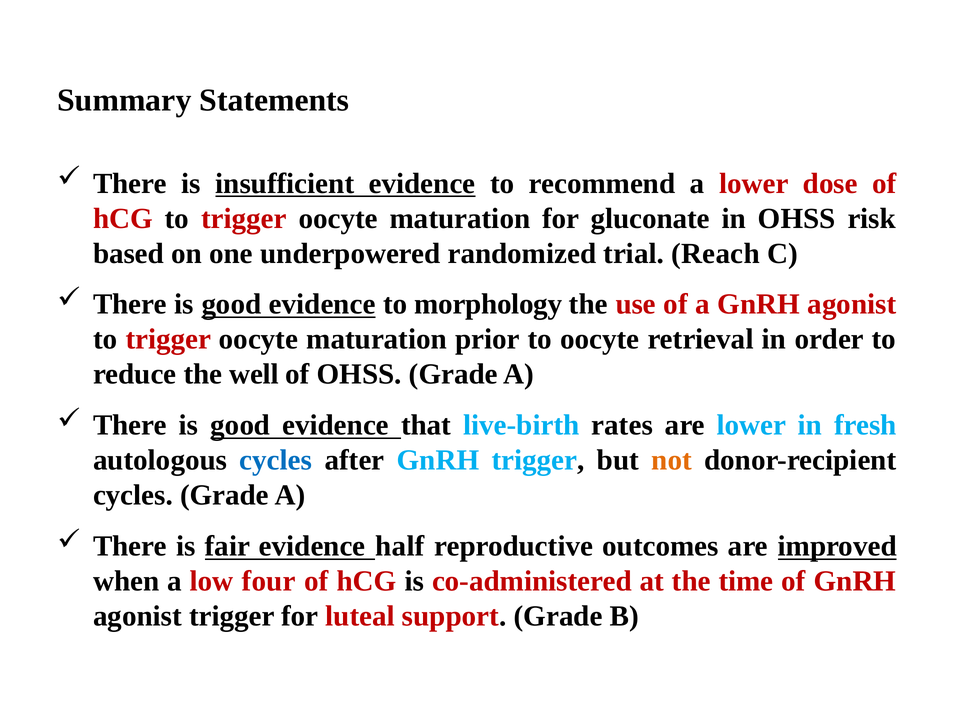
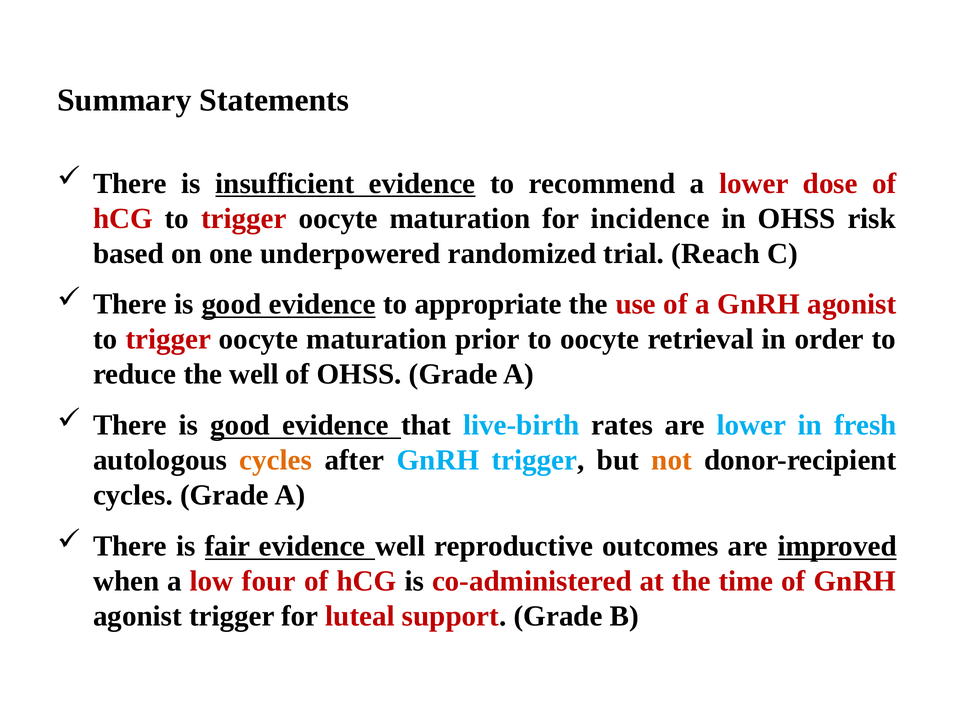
gluconate: gluconate -> incidence (650, 218)
morphology: morphology -> appropriate (488, 304)
cycles colour: blue -> orange (276, 460)
evidence half: half -> well (400, 546)
